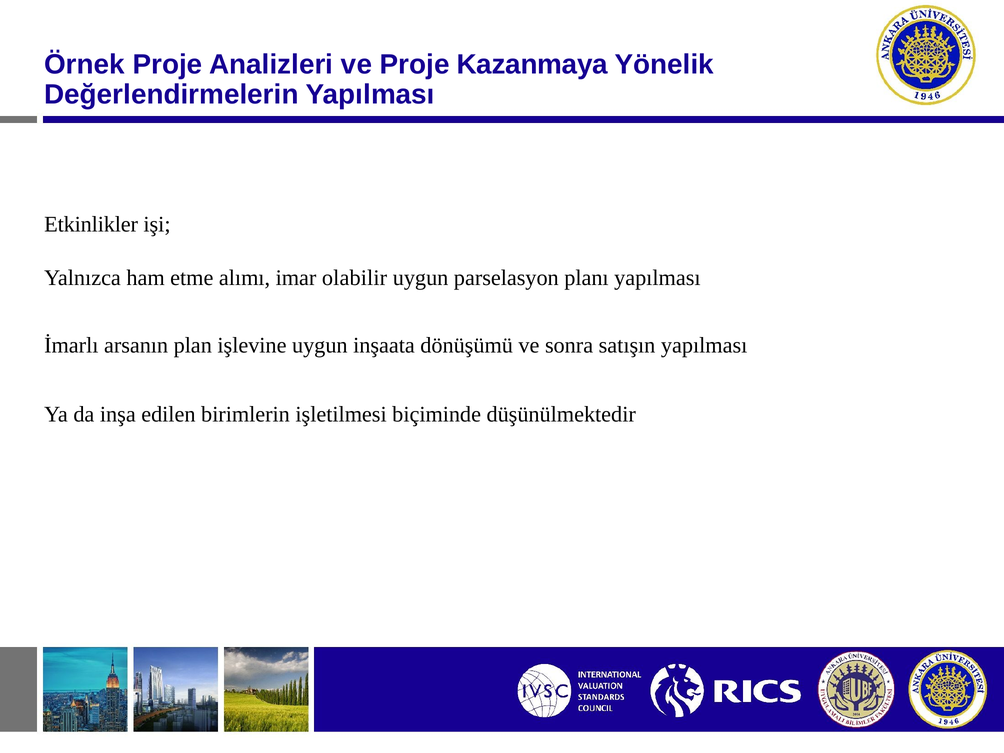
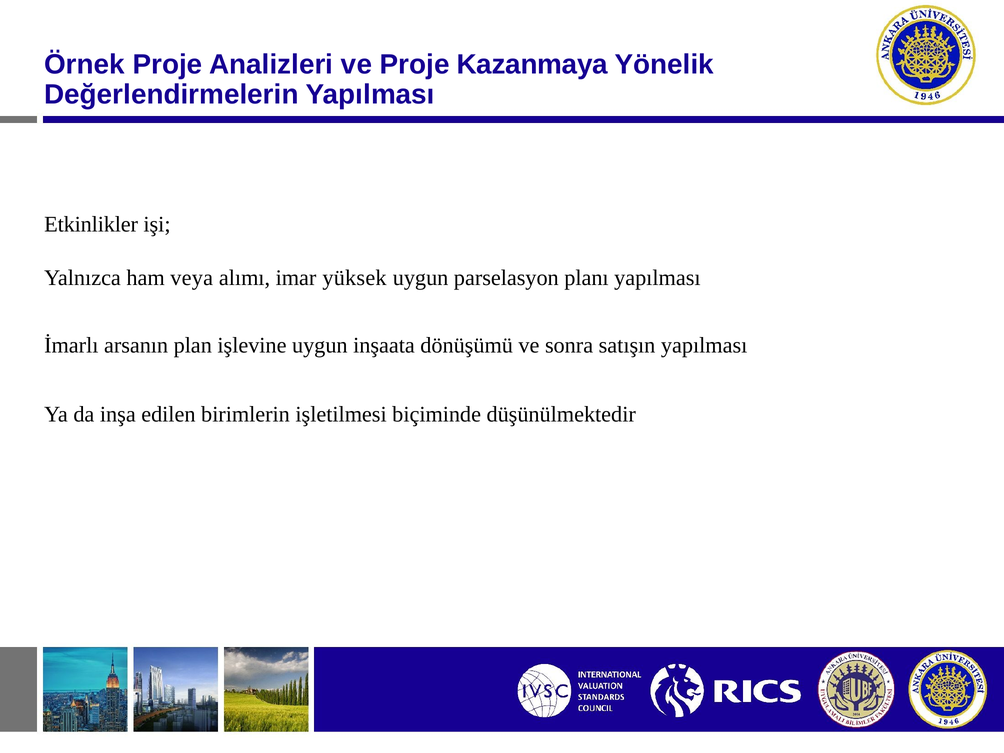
etme: etme -> veya (192, 278)
olabilir: olabilir -> yüksek (355, 278)
